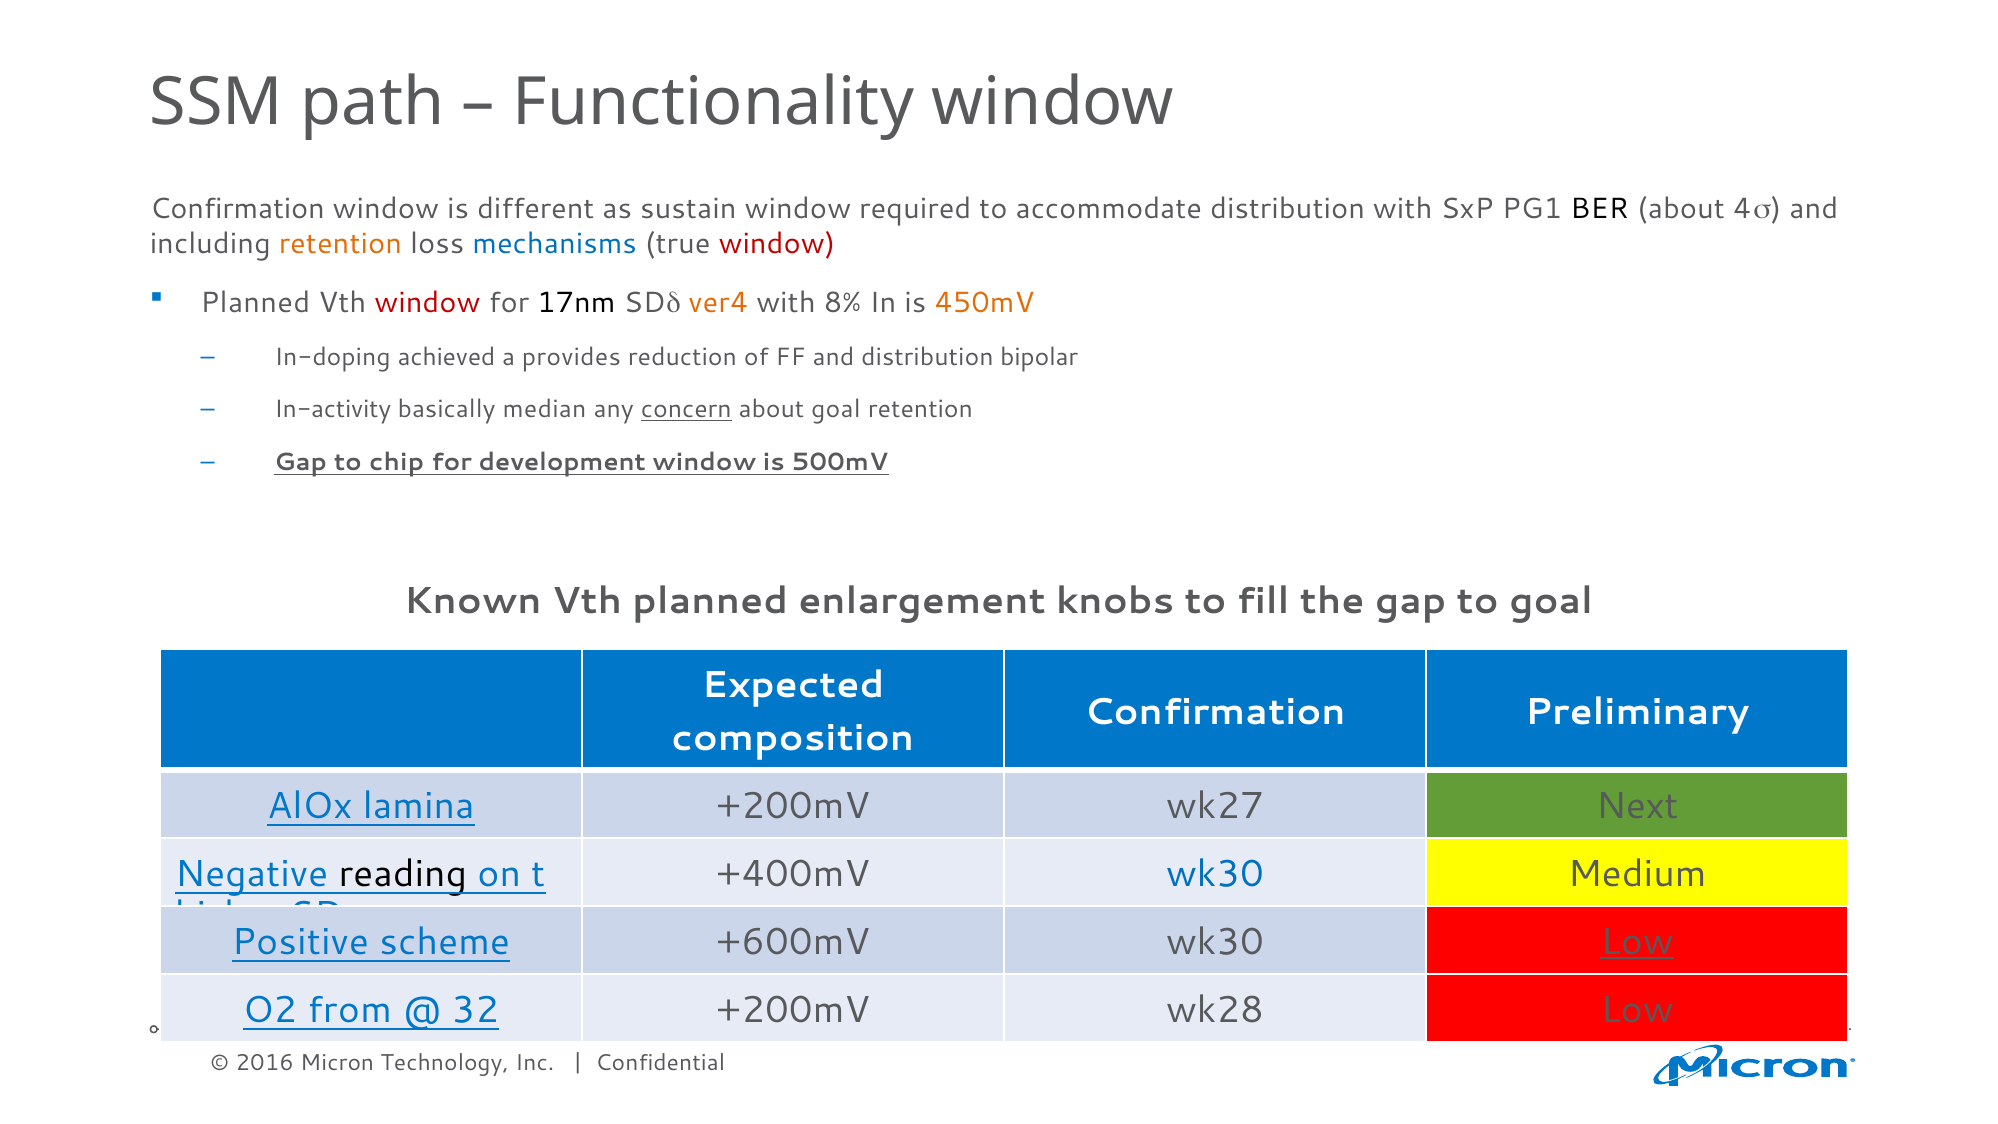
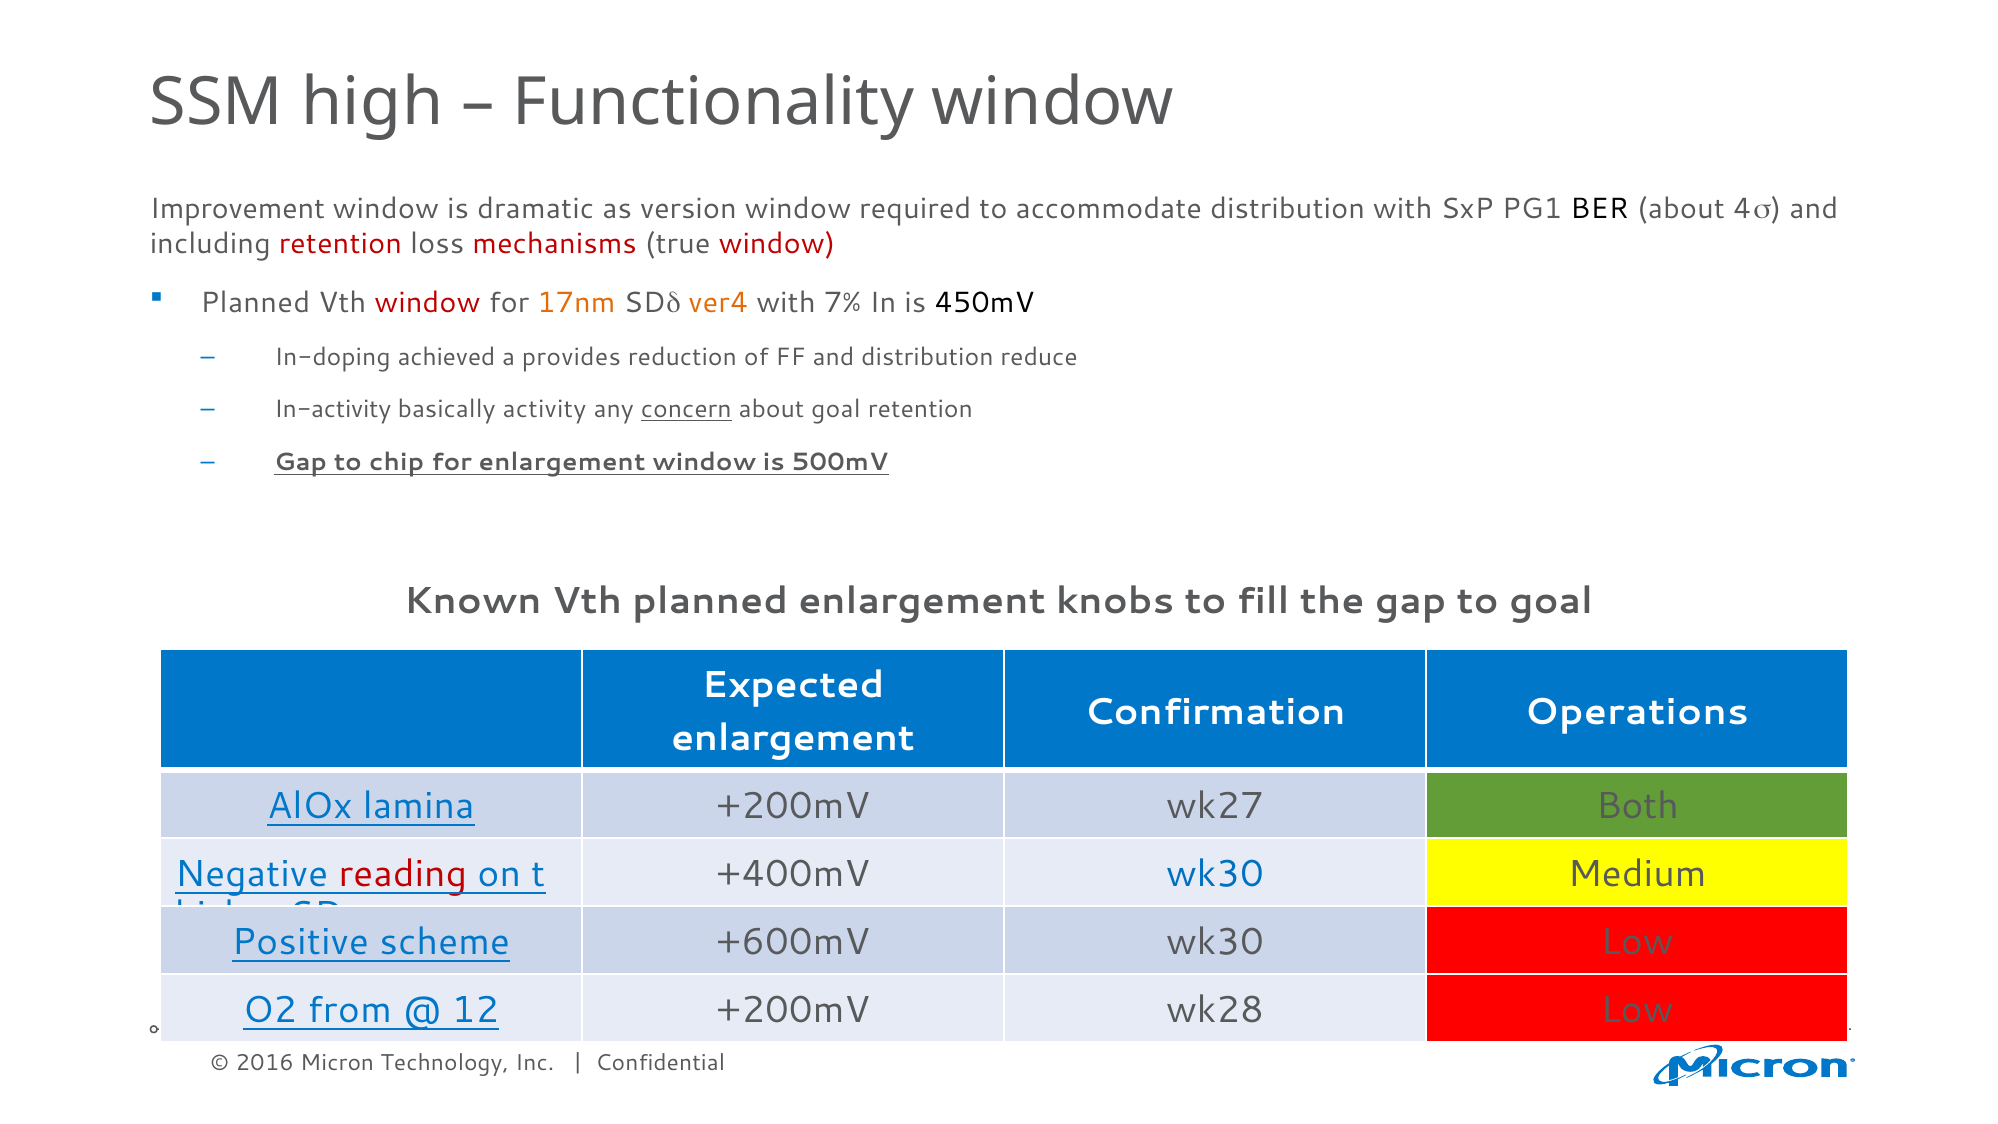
path: path -> high (372, 103)
Confirmation: Confirmation -> Improvement (237, 209)
different: different -> dramatic (536, 209)
sustain: sustain -> version (688, 209)
retention colour: orange -> red (340, 244)
mechanisms colour: blue -> red (555, 244)
17nm colour: black -> orange (576, 302)
8%: 8% -> 7% (843, 302)
450mV colour: orange -> black (984, 302)
bipolar: bipolar -> reduce (1039, 357)
median: median -> activity (544, 410)
for development: development -> enlargement (562, 462)
Preliminary: Preliminary -> Operations (1637, 712)
composition: composition -> enlargement (793, 738)
Next: Next -> Both (1637, 806)
reading colour: black -> red (403, 874)
Low underline: present -> none (1637, 942)
32: 32 -> 12 (475, 1010)
